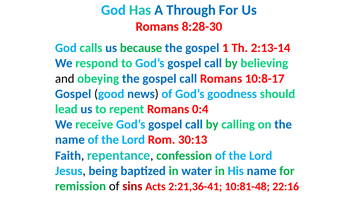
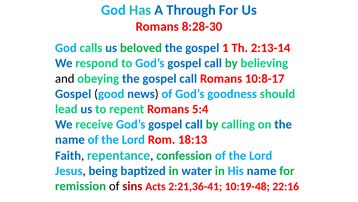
because: because -> beloved (141, 48)
0:4: 0:4 -> 5:4 (200, 109)
30:13: 30:13 -> 18:13 (193, 139)
10:81-48: 10:81-48 -> 10:19-48 (247, 186)
